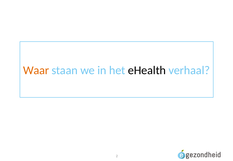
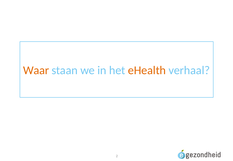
eHealth colour: black -> orange (147, 70)
